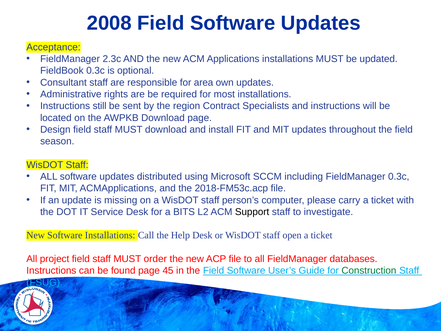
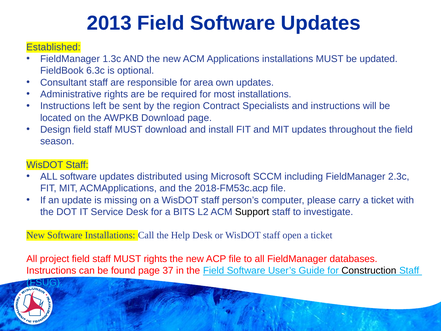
2008: 2008 -> 2013 (109, 23)
Acceptance: Acceptance -> Established (53, 47)
2.3c: 2.3c -> 1.3c (112, 59)
FieldBook 0.3c: 0.3c -> 6.3c (96, 71)
still: still -> left (100, 106)
FieldManager 0.3c: 0.3c -> 2.3c (399, 176)
MUST order: order -> rights (155, 259)
45: 45 -> 37 (168, 271)
Construction colour: green -> black (369, 271)
